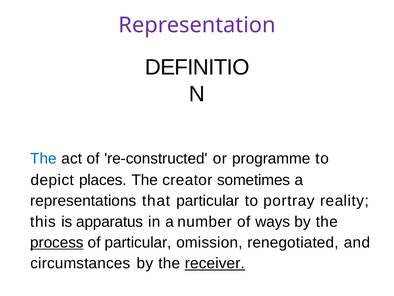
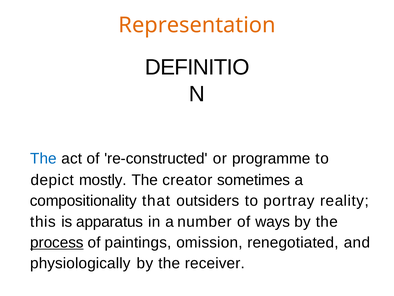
Representation colour: purple -> orange (197, 25)
places: places -> mostly (103, 180)
representations: representations -> compositionality (83, 201)
that particular: particular -> outsiders (208, 201)
of particular: particular -> paintings (138, 242)
circumstances: circumstances -> physiologically (80, 263)
receiver underline: present -> none (215, 263)
